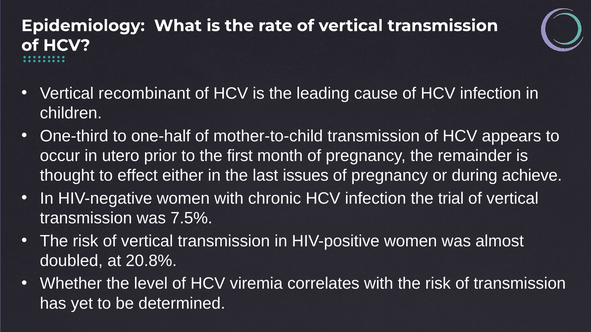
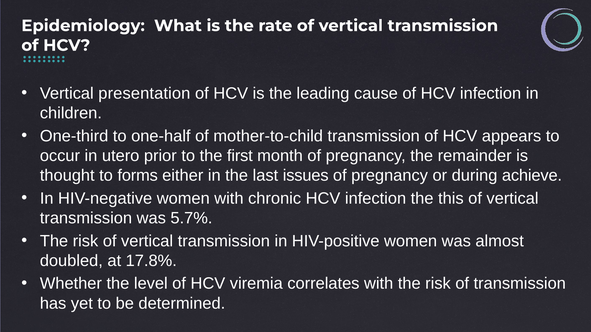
recombinant: recombinant -> presentation (144, 93)
effect: effect -> forms (138, 176)
trial: trial -> this (451, 199)
7.5%: 7.5% -> 5.7% (191, 218)
20.8%: 20.8% -> 17.8% (151, 261)
